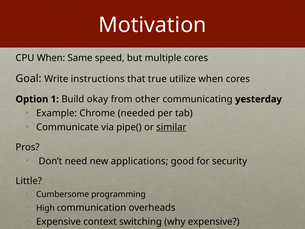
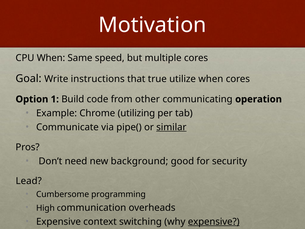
okay: okay -> code (98, 99)
yesterday: yesterday -> operation (259, 99)
needed: needed -> utilizing (136, 113)
applications: applications -> background (139, 161)
Little: Little -> Lead (29, 181)
expensive underline: none -> present (214, 221)
